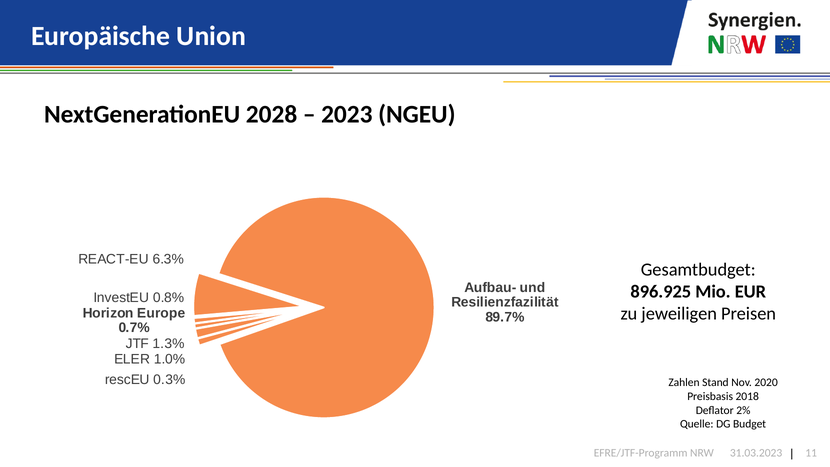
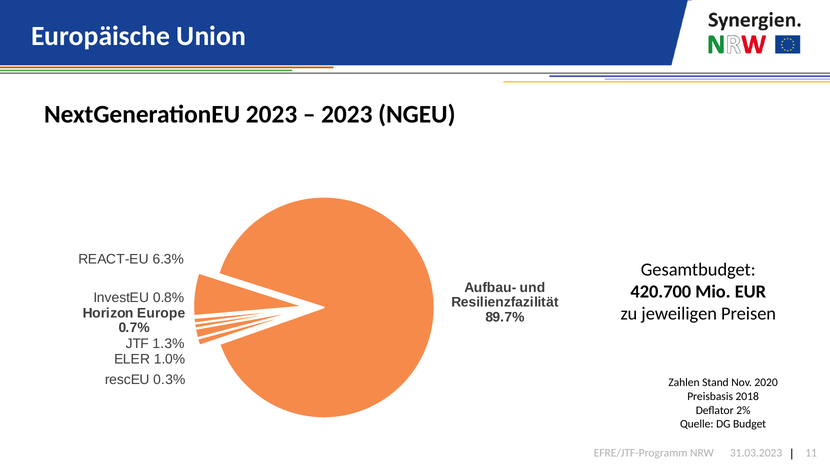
NextGenerationEU 2028: 2028 -> 2023 (272, 114)
896.925: 896.925 -> 420.700 (661, 292)
